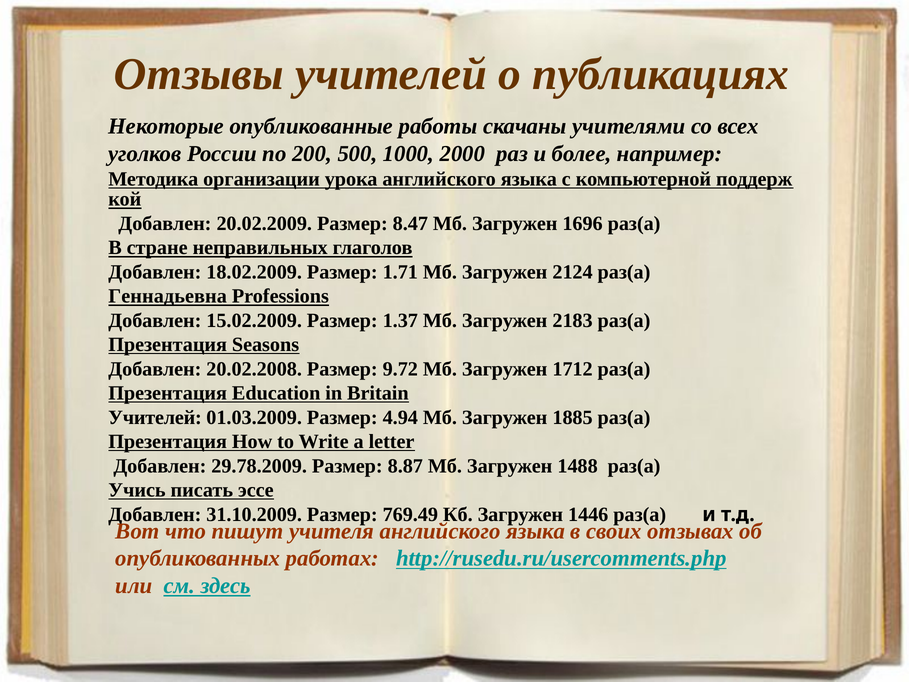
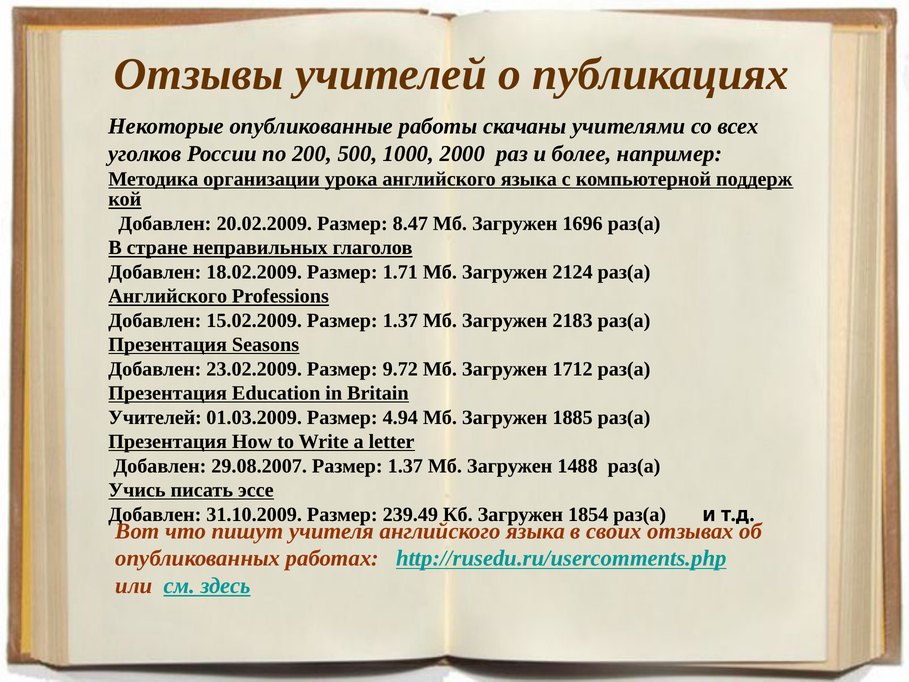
Геннадьевна: Геннадьевна -> Английского (168, 296)
20.02.2008: 20.02.2008 -> 23.02.2009 (254, 369)
29.78.2009: 29.78.2009 -> 29.08.2007 (259, 466)
8.87: 8.87 -> 1.37 (405, 466)
769.49: 769.49 -> 239.49 (410, 514)
1446: 1446 -> 1854 (588, 514)
